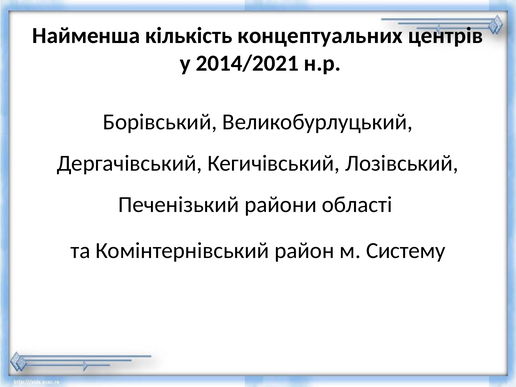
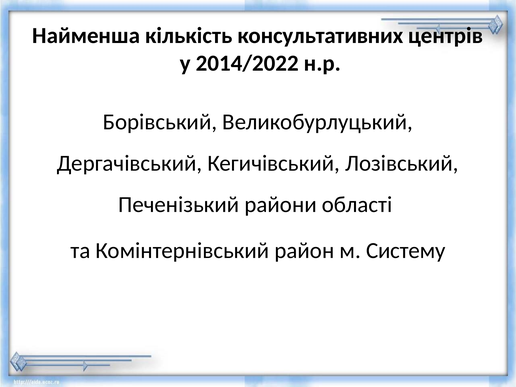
концептуальних: концептуальних -> консультативних (320, 36)
2014/2021: 2014/2021 -> 2014/2022 (247, 63)
